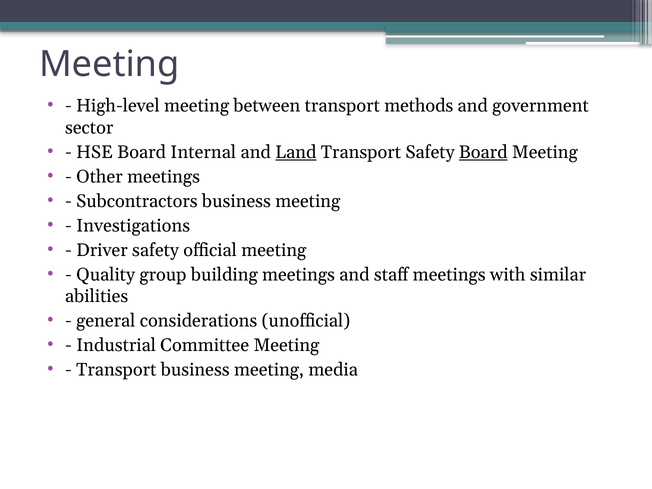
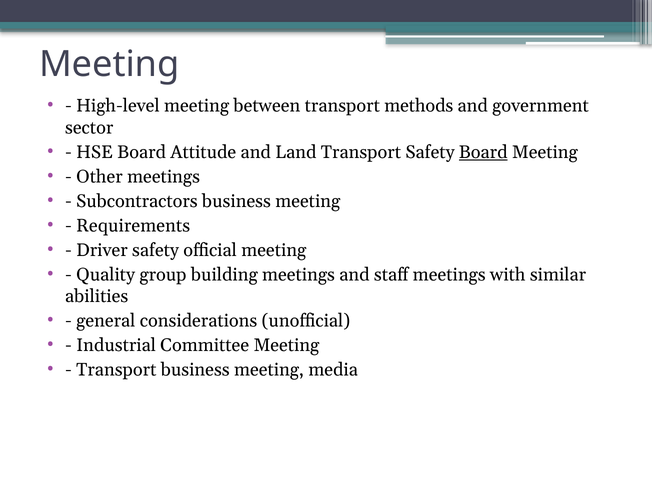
Internal: Internal -> Attitude (203, 152)
Land underline: present -> none (296, 152)
Investigations: Investigations -> Requirements (133, 226)
